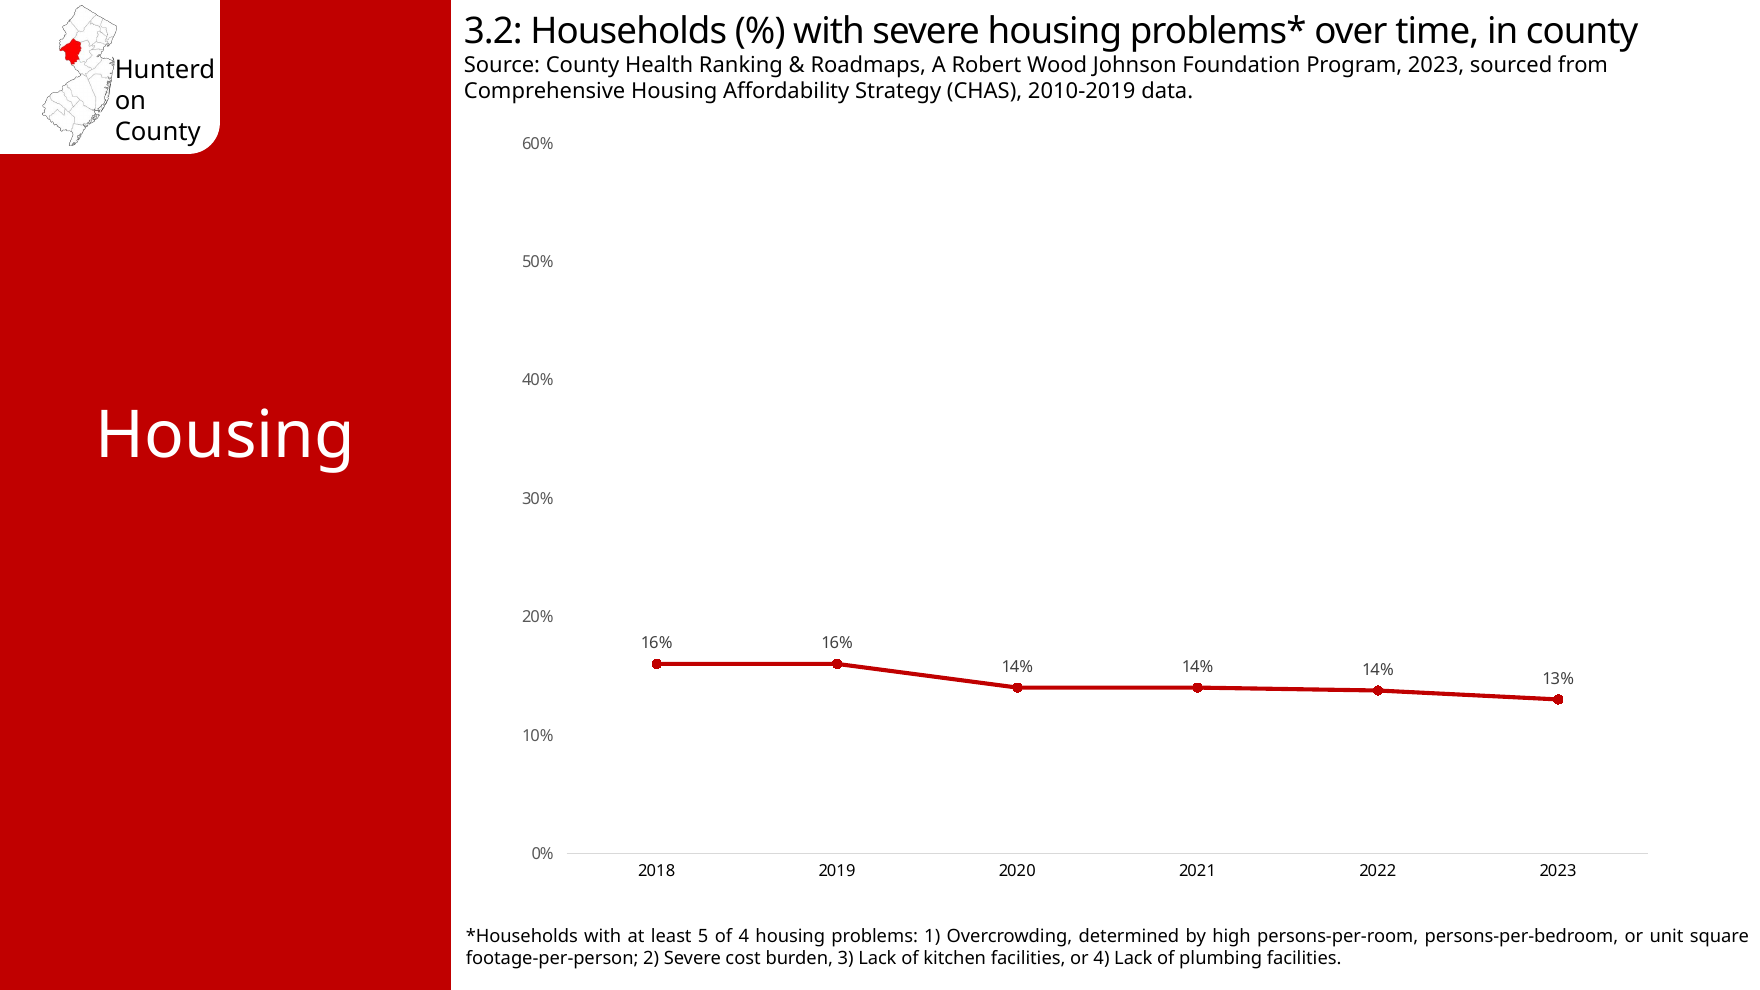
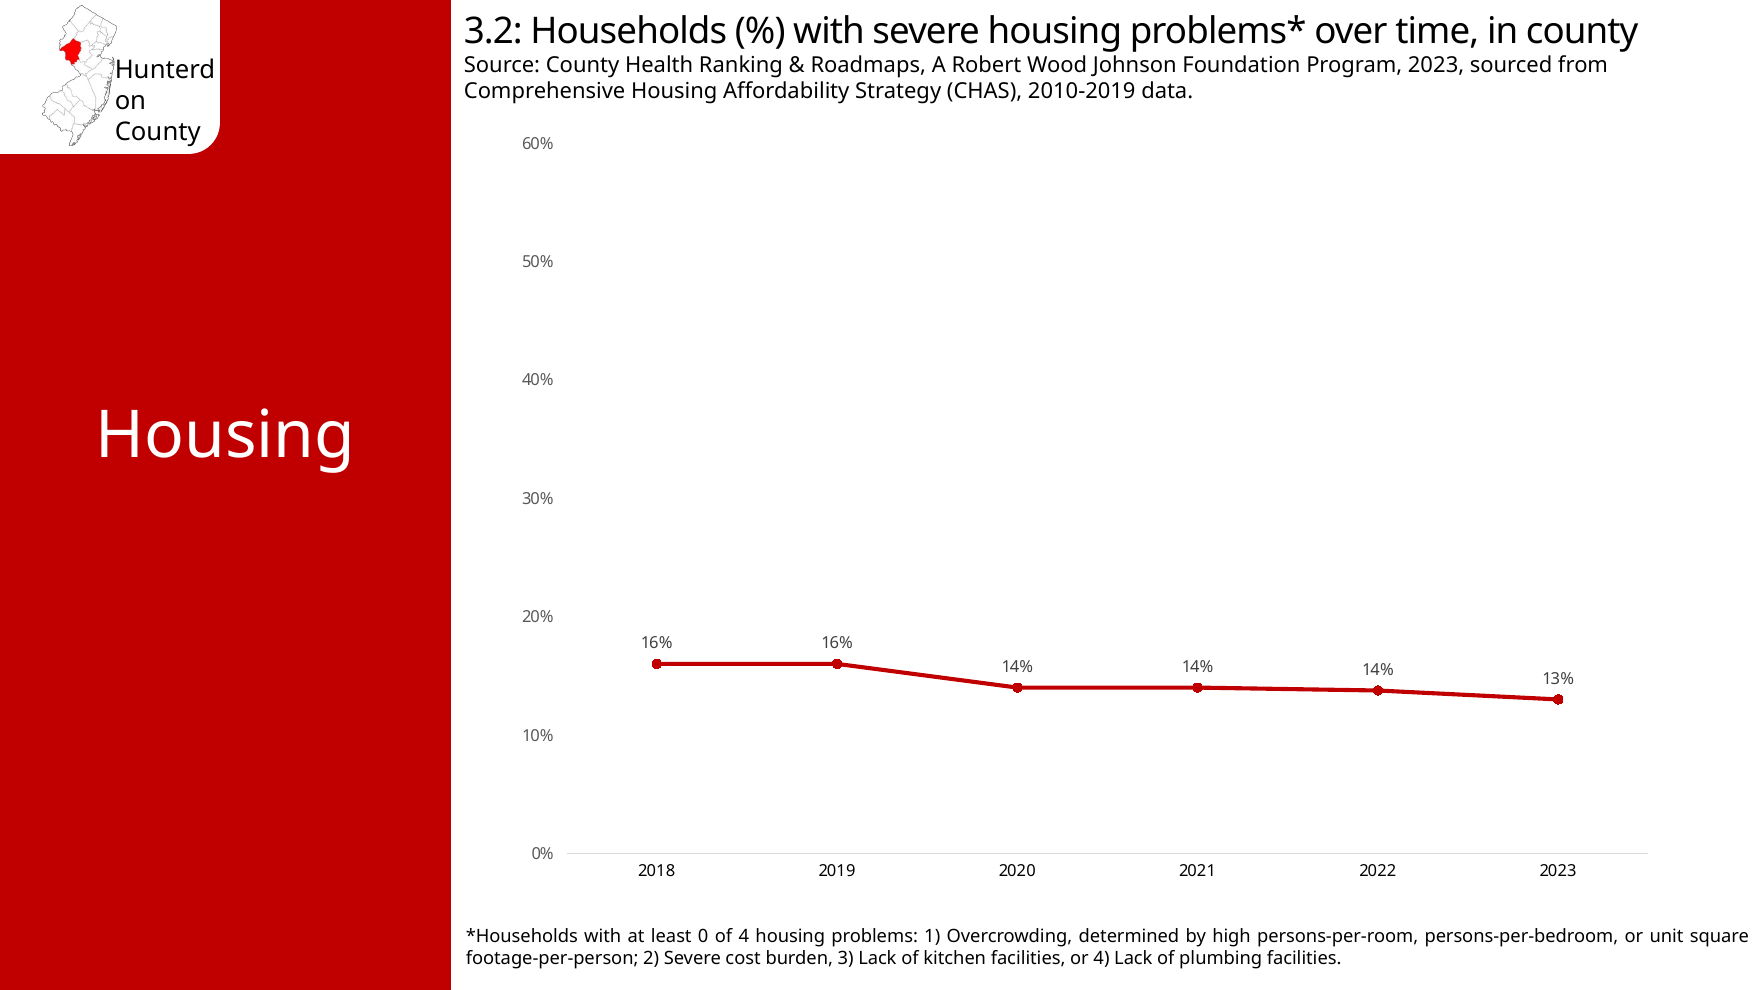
5: 5 -> 0 (703, 936)
